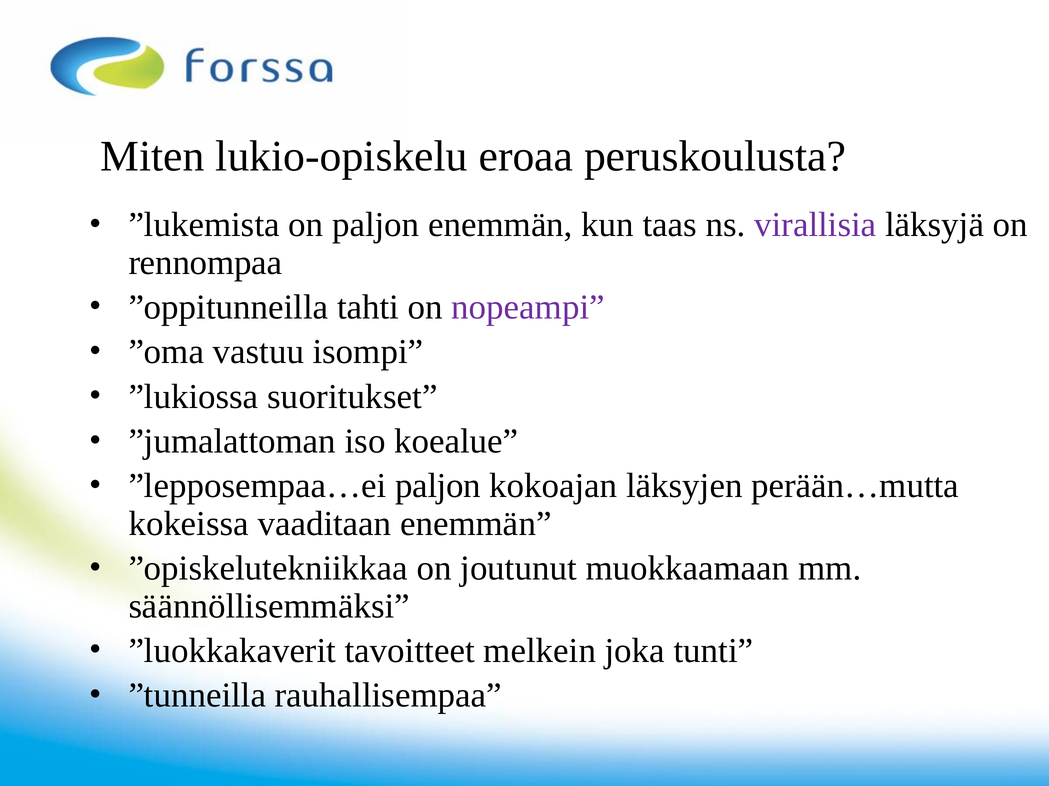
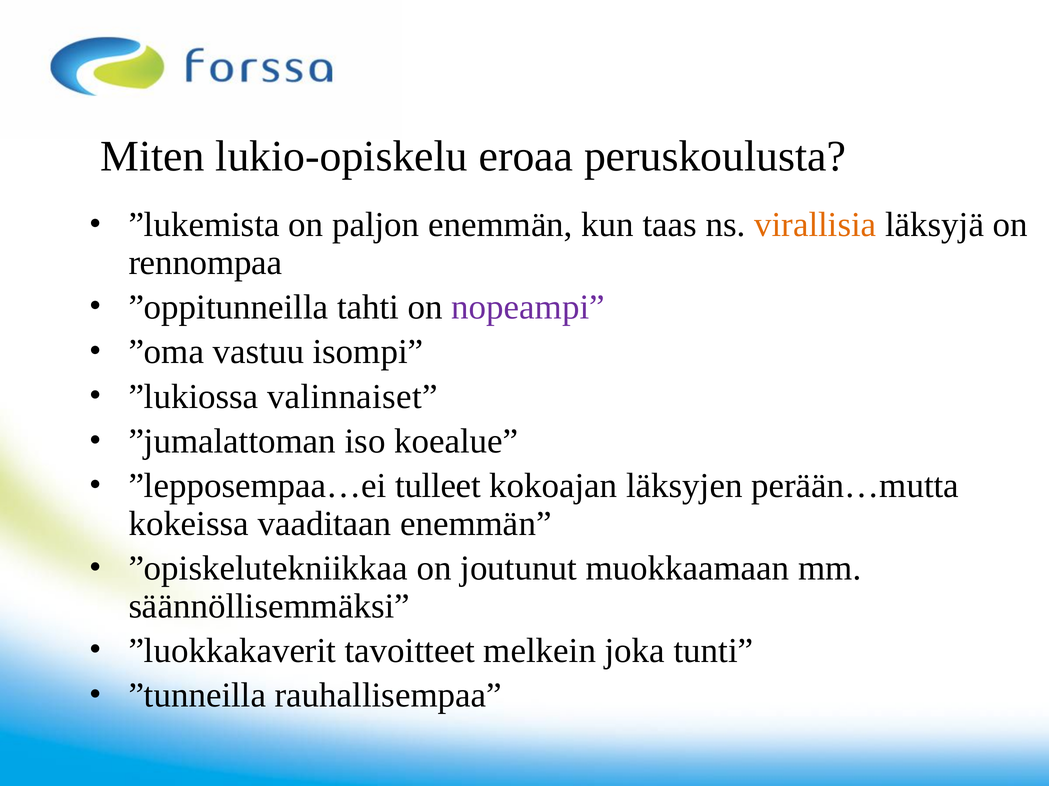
virallisia colour: purple -> orange (815, 225)
suoritukset: suoritukset -> valinnaiset (352, 397)
”lepposempaa…ei paljon: paljon -> tulleet (438, 486)
